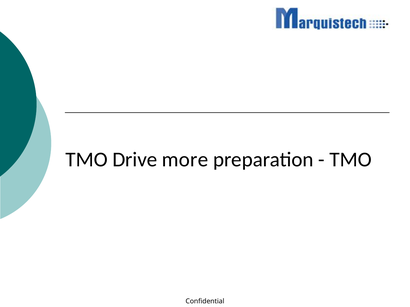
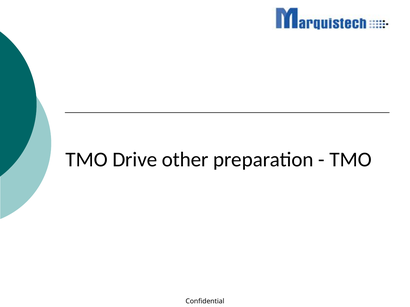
more: more -> other (185, 160)
